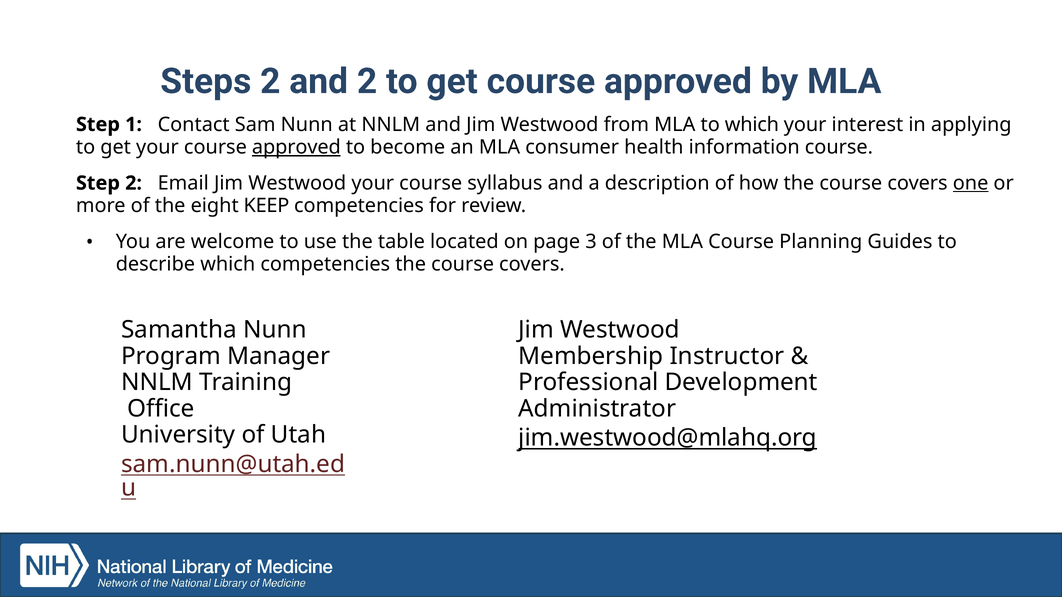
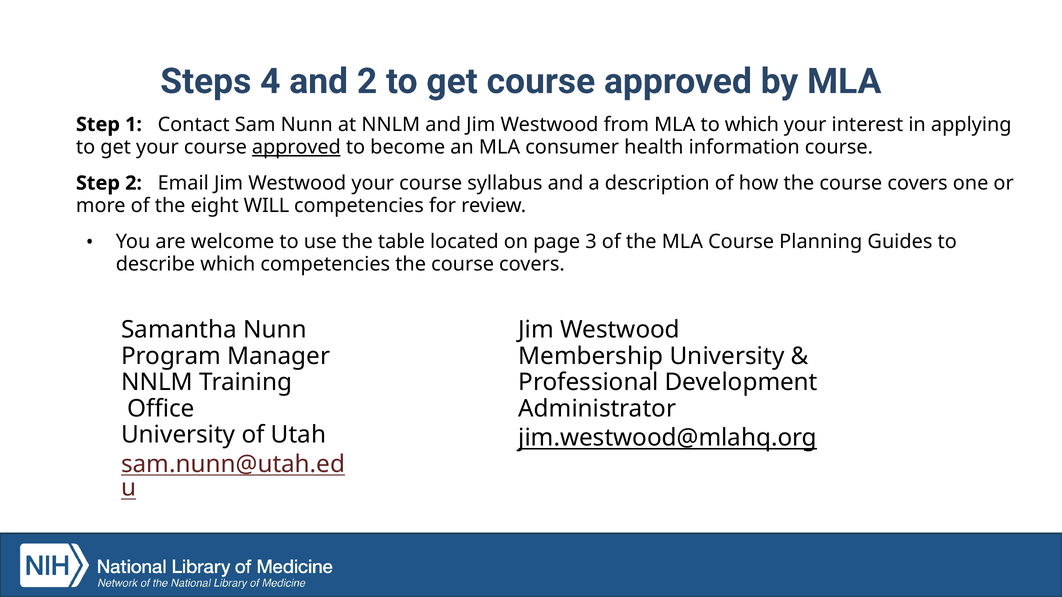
Steps 2: 2 -> 4 (270, 81)
one underline: present -> none (971, 183)
KEEP: KEEP -> WILL (266, 206)
Membership Instructor: Instructor -> University (727, 356)
